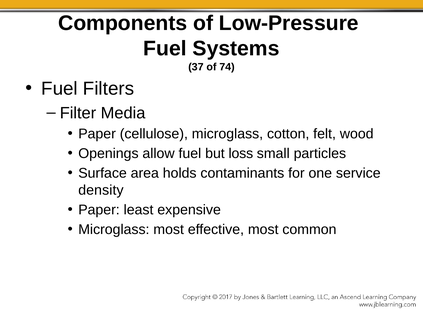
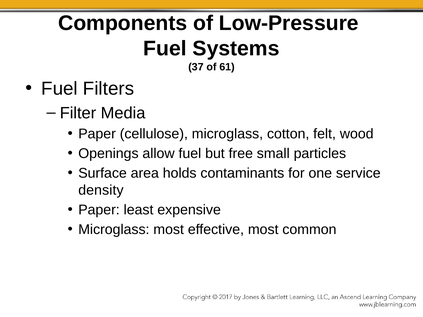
74: 74 -> 61 (227, 67)
loss: loss -> free (241, 154)
